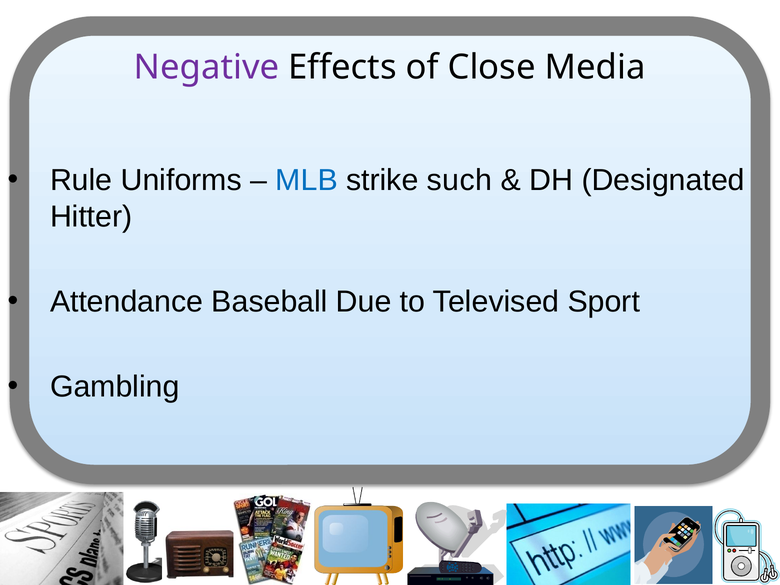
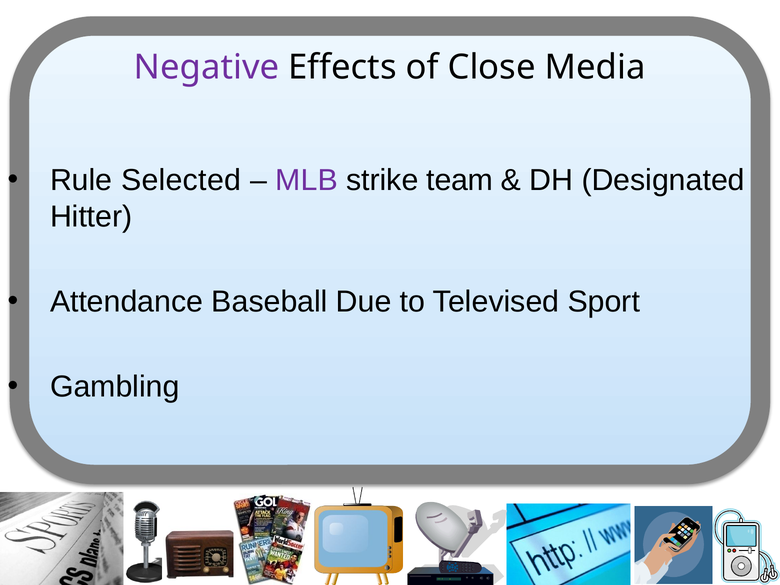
Uniforms: Uniforms -> Selected (181, 180)
MLB colour: blue -> purple (307, 180)
such: such -> team (460, 180)
